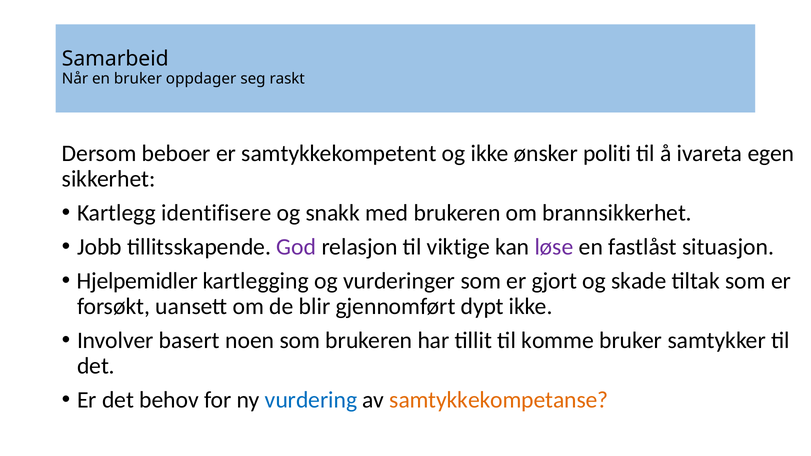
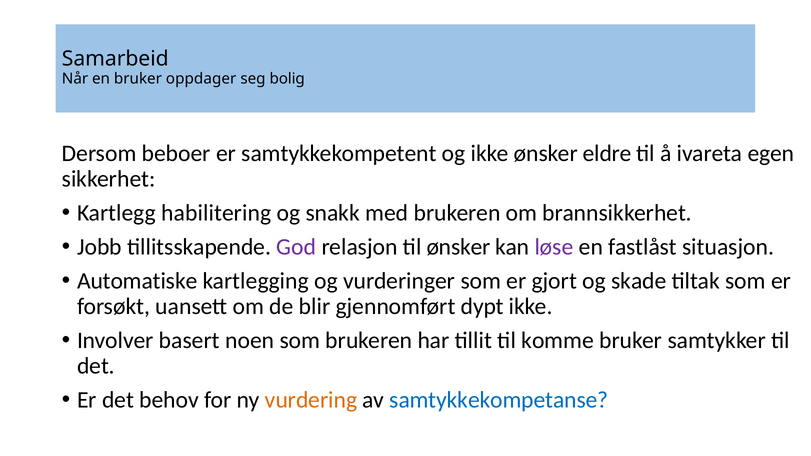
raskt: raskt -> bolig (287, 79)
politi: politi -> eldre (607, 154)
identifisere: identifisere -> habilitering (216, 213)
til viktige: viktige -> ønsker (458, 247)
Hjelpemidler: Hjelpemidler -> Automatiske (137, 281)
vurdering colour: blue -> orange (311, 400)
samtykkekompetanse colour: orange -> blue (499, 400)
